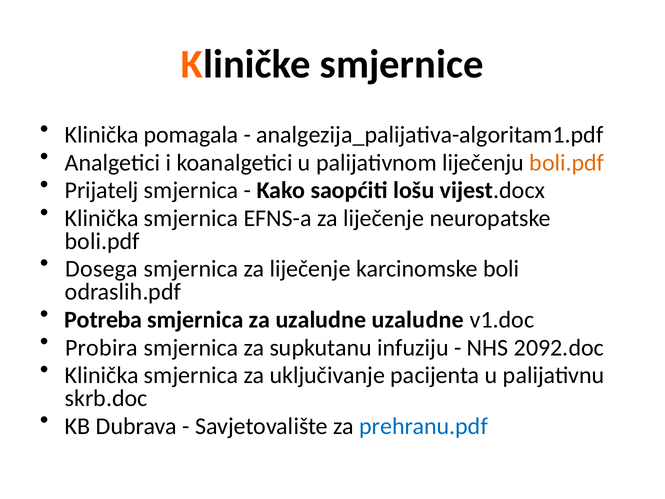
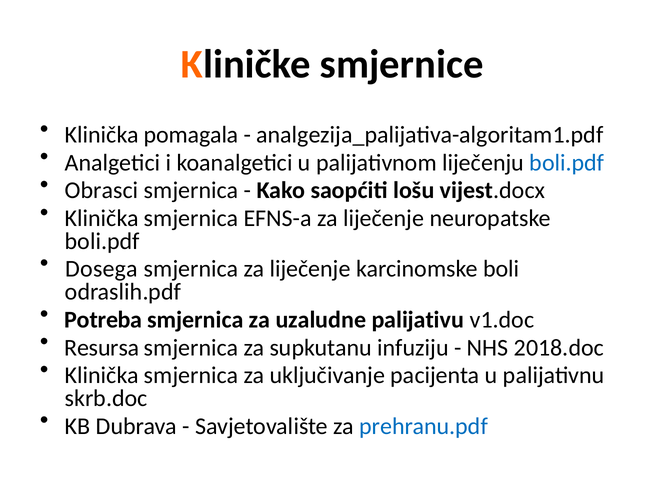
boli.pdf colour: orange -> blue (567, 163)
Prijatelj: Prijatelj -> Obrasci (102, 190)
uzaludne uzaludne: uzaludne -> palijativu (418, 320)
Probira: Probira -> Resursa (102, 347)
2092.doc: 2092.doc -> 2018.doc (559, 347)
